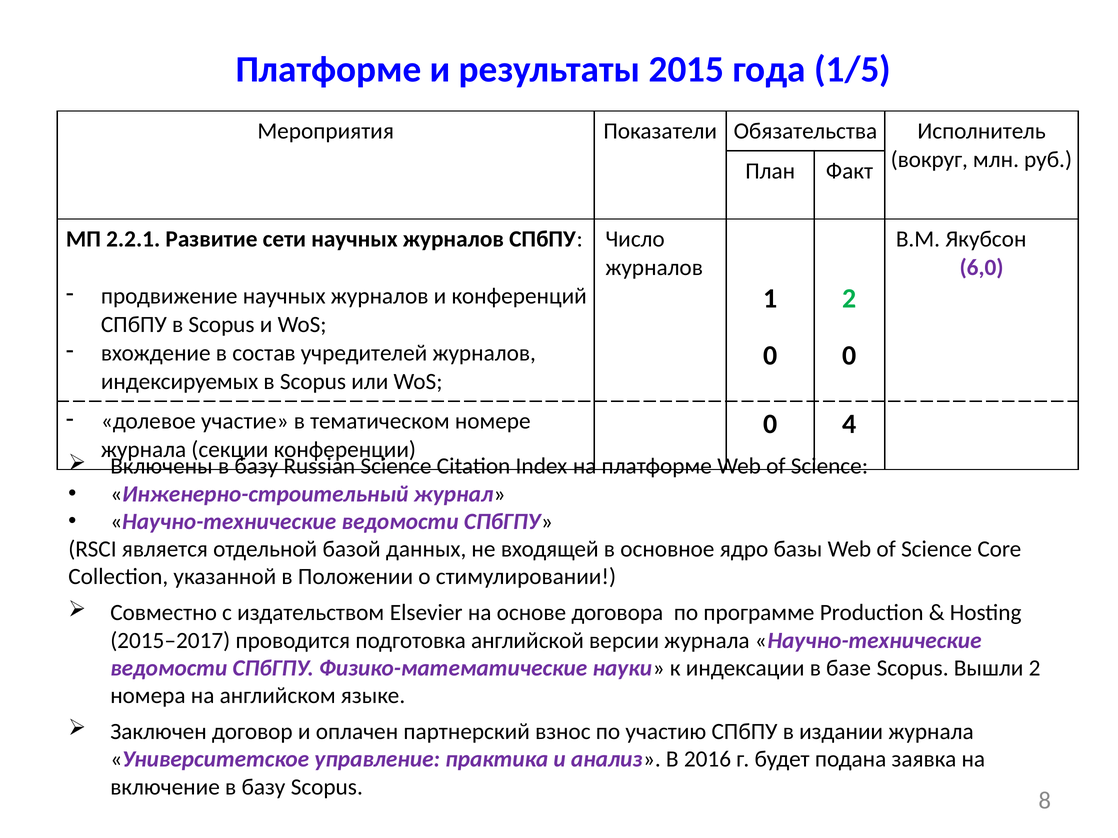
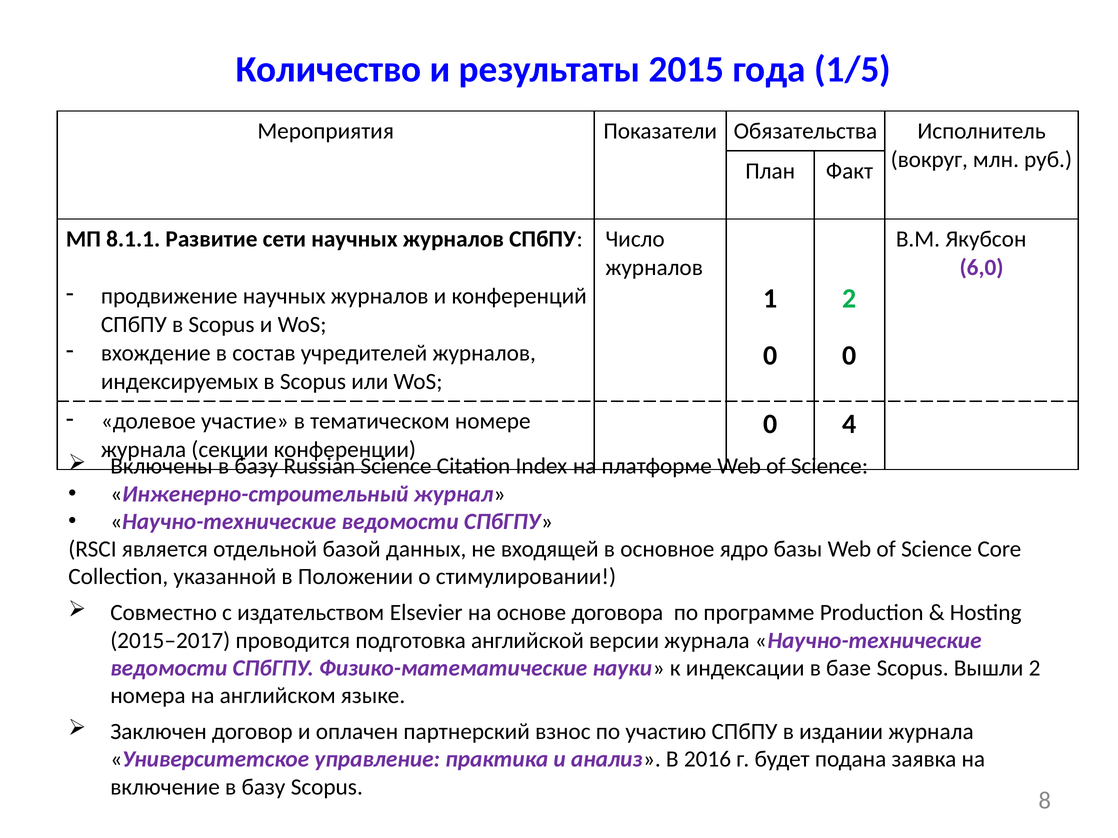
Платформе: Платформе -> Количество (328, 70)
2.2.1: 2.2.1 -> 8.1.1 (133, 239)
